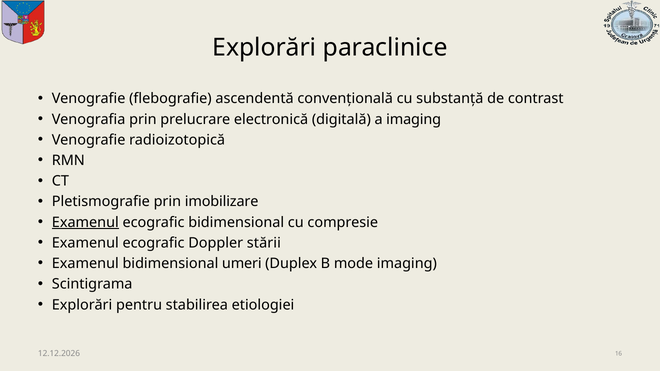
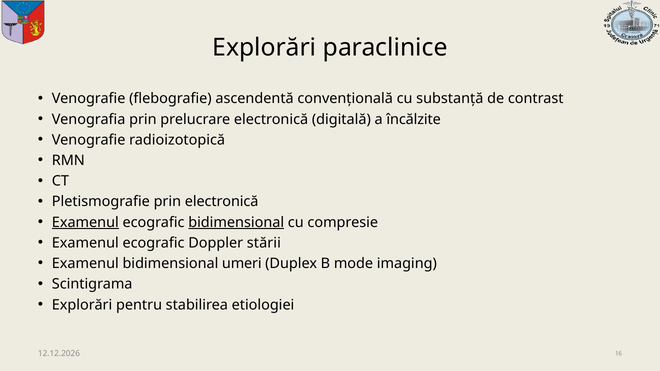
a imaging: imaging -> încălzite (414, 119)
prin imobilizare: imobilizare -> electronică (222, 202)
bidimensional underline: none -> present (236, 222)
